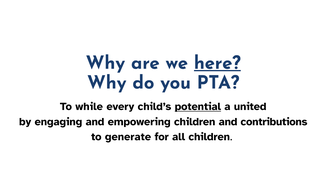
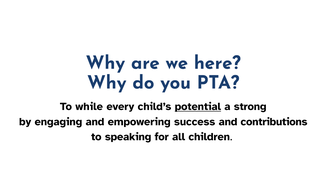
here underline: present -> none (217, 63)
united: united -> strong (250, 107)
empowering children: children -> success (195, 122)
generate: generate -> speaking (128, 137)
